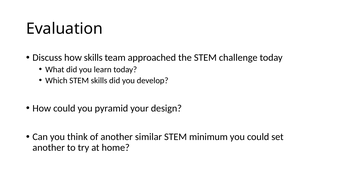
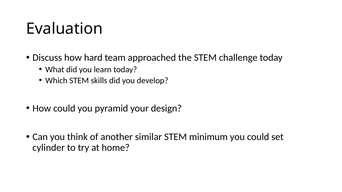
how skills: skills -> hard (93, 58)
another: another -> cylinder (49, 148)
